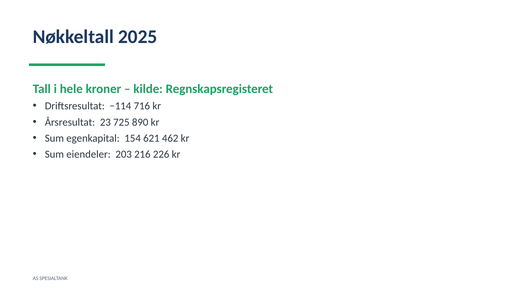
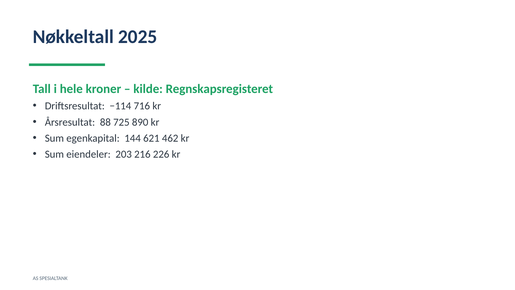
23: 23 -> 88 (105, 122)
154: 154 -> 144 (133, 138)
